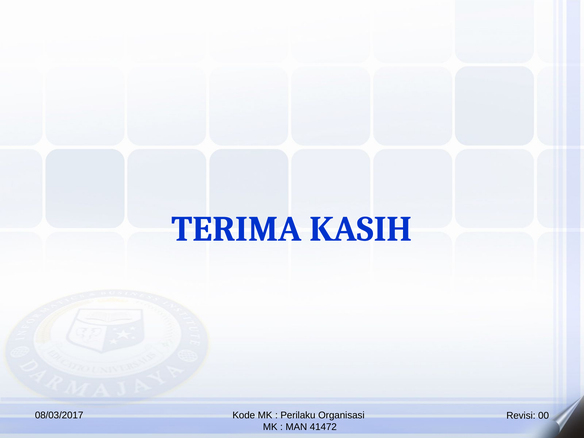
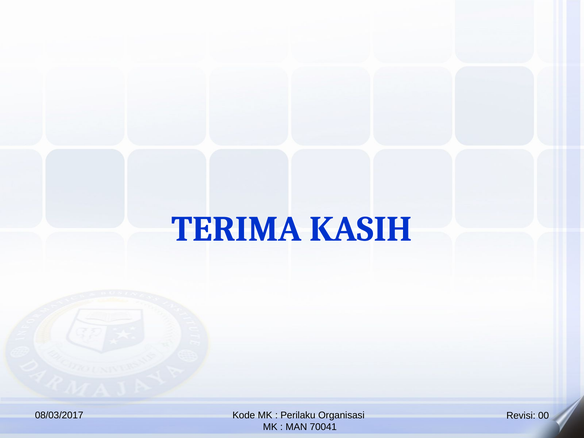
41472: 41472 -> 70041 (323, 427)
